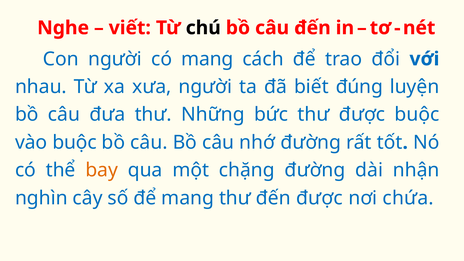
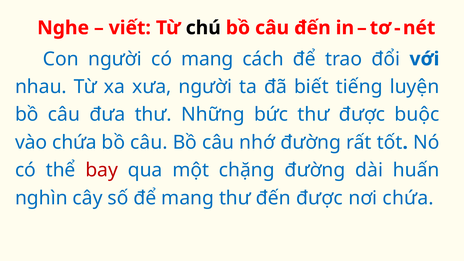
đúng: đúng -> tiếng (359, 87)
vào buộc: buộc -> chứa (75, 142)
bay colour: orange -> red (102, 170)
nhận: nhận -> huấn (416, 170)
